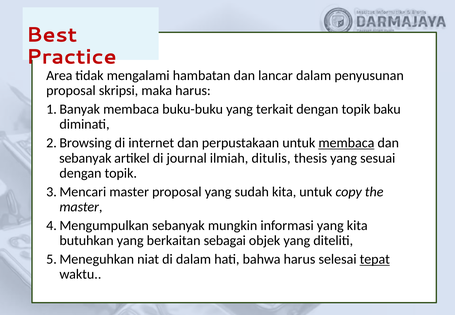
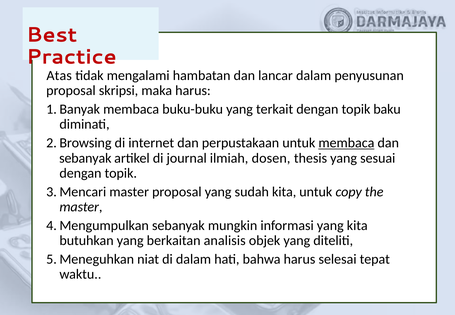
Area: Area -> Atas (59, 75)
ditulis: ditulis -> dosen (271, 158)
sebagai: sebagai -> analisis (225, 241)
tepat underline: present -> none (375, 259)
